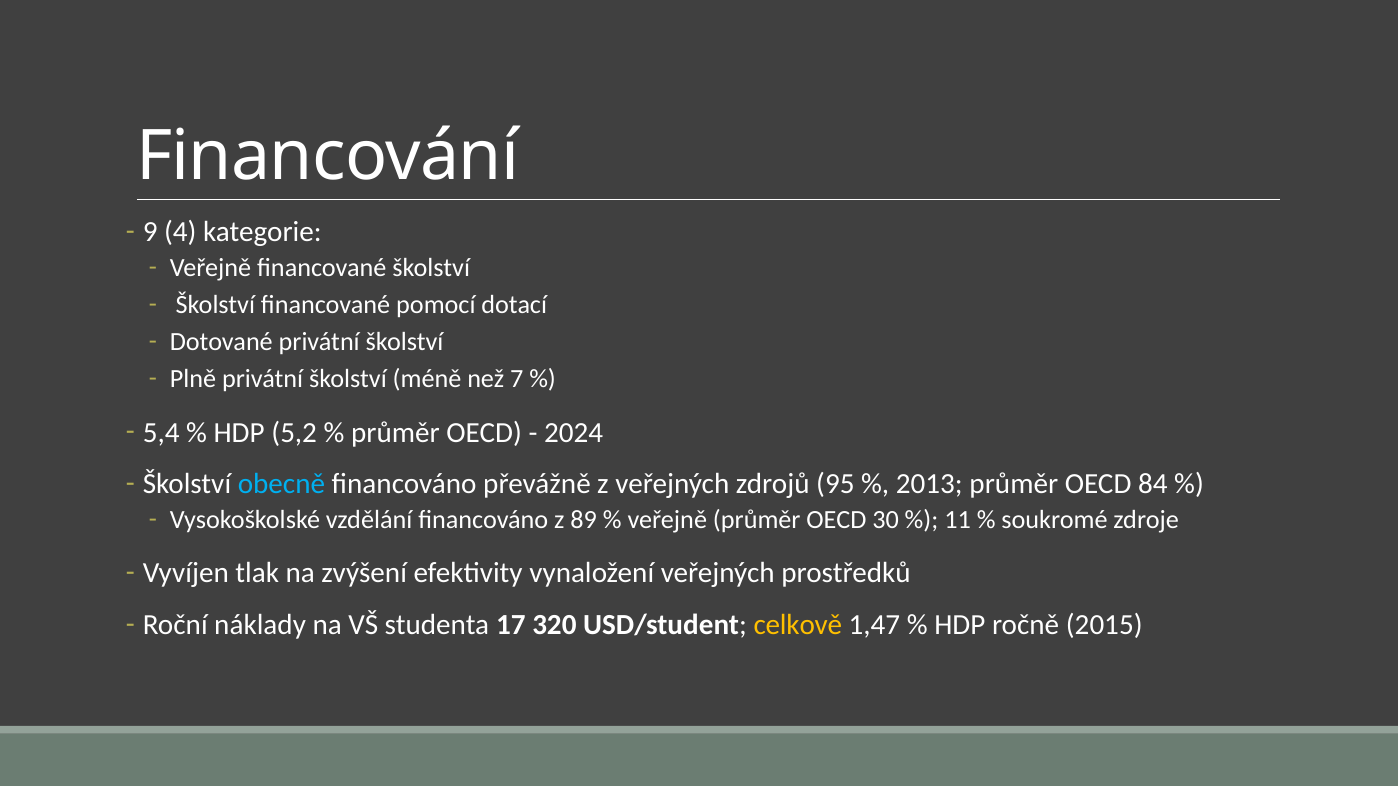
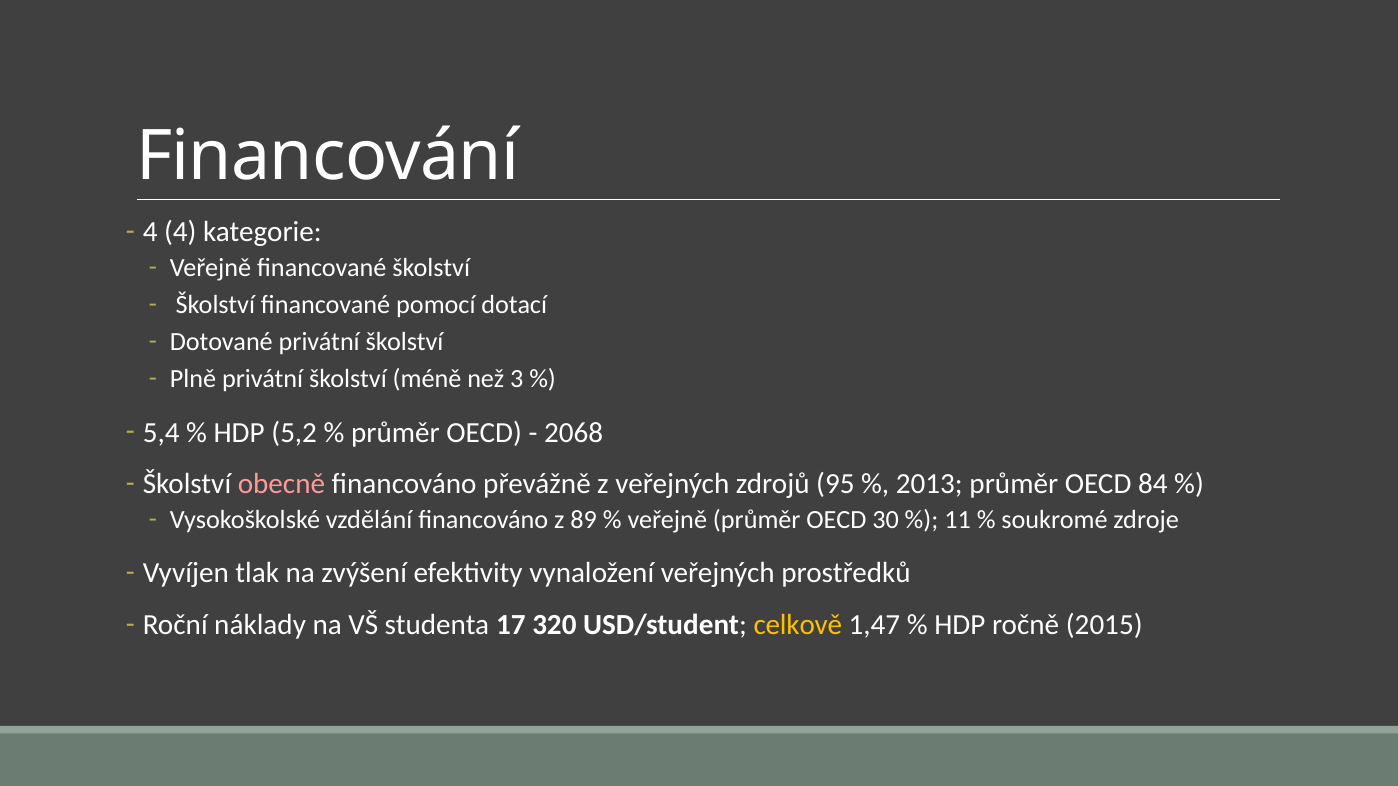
9: 9 -> 4 (150, 232)
7: 7 -> 3 (517, 379)
2024: 2024 -> 2068 (574, 433)
obecně colour: light blue -> pink (281, 485)
